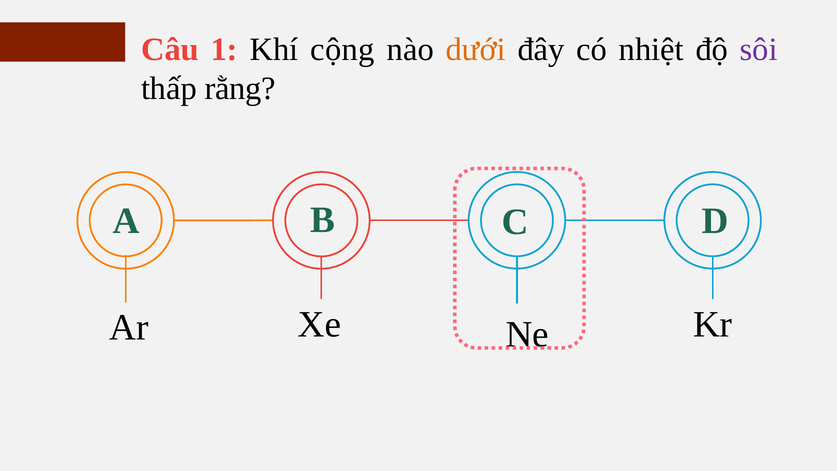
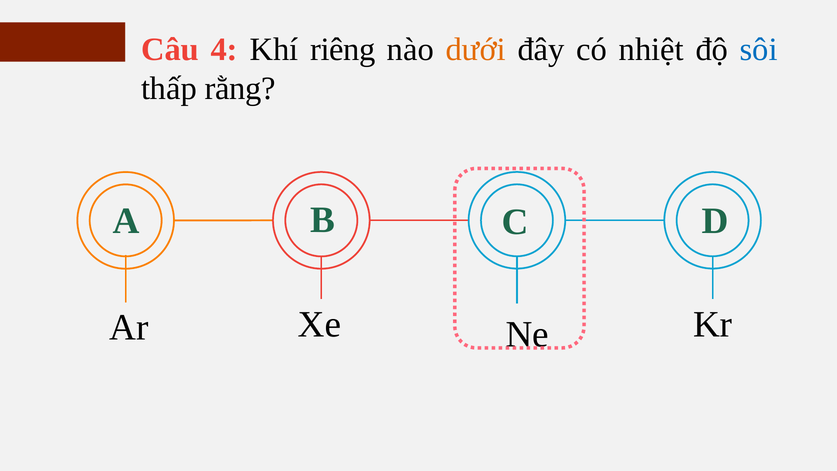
1: 1 -> 4 (224, 50)
cộng: cộng -> riêng (343, 50)
sôi colour: purple -> blue (759, 50)
